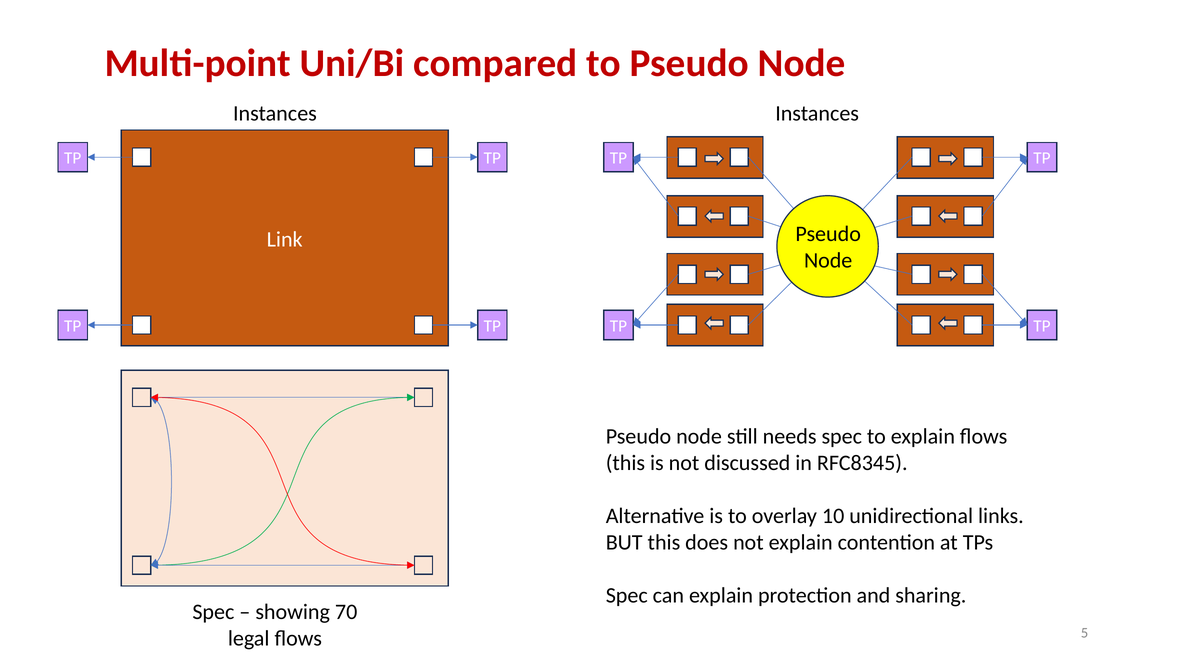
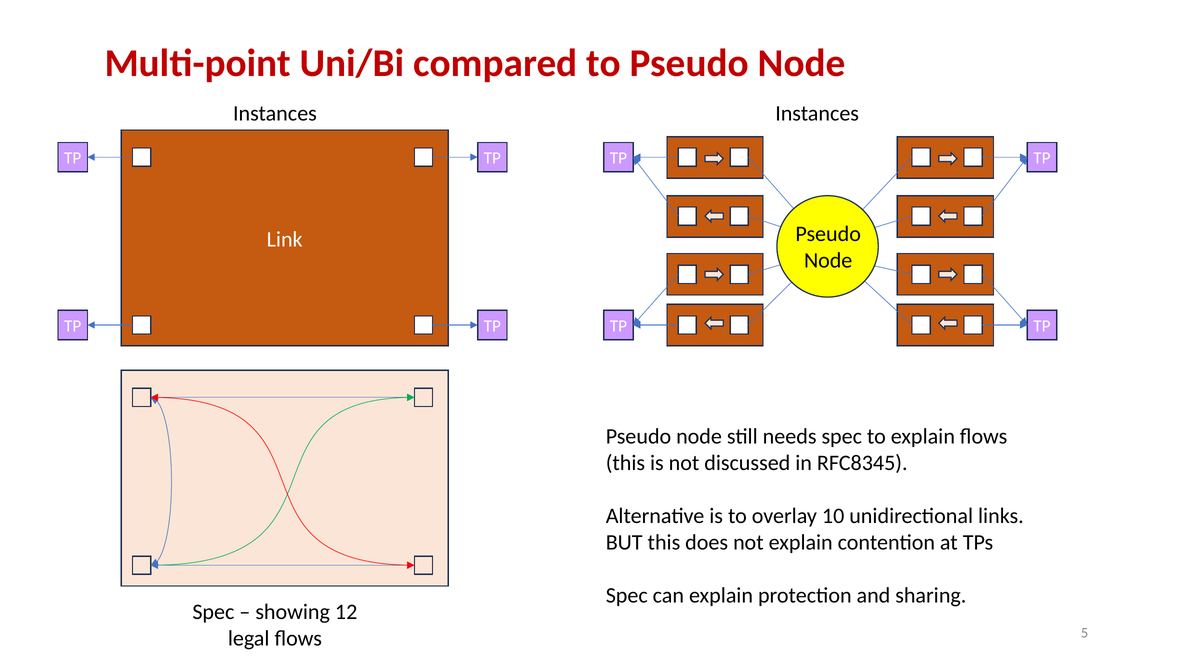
70: 70 -> 12 (346, 611)
